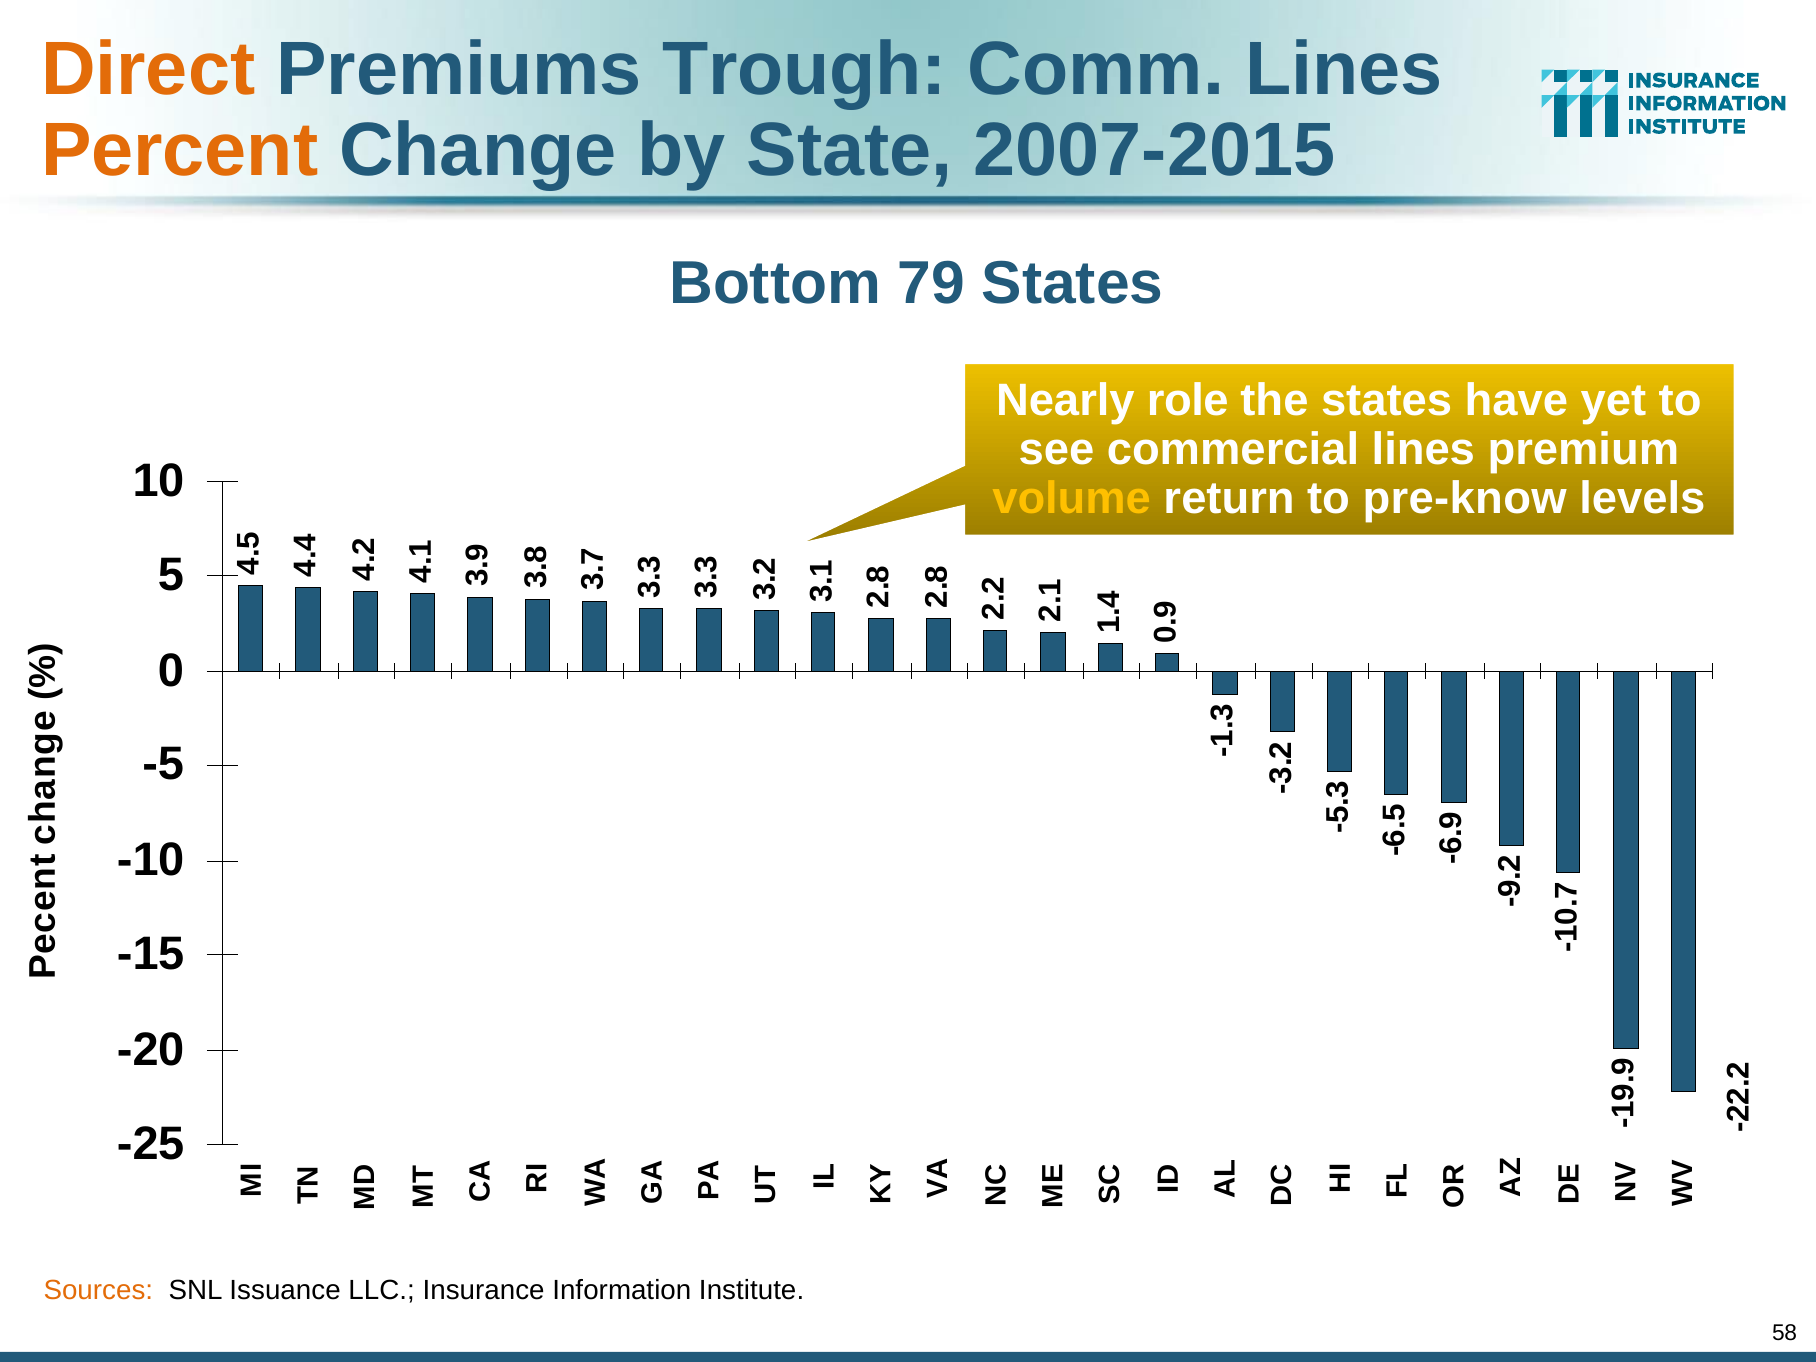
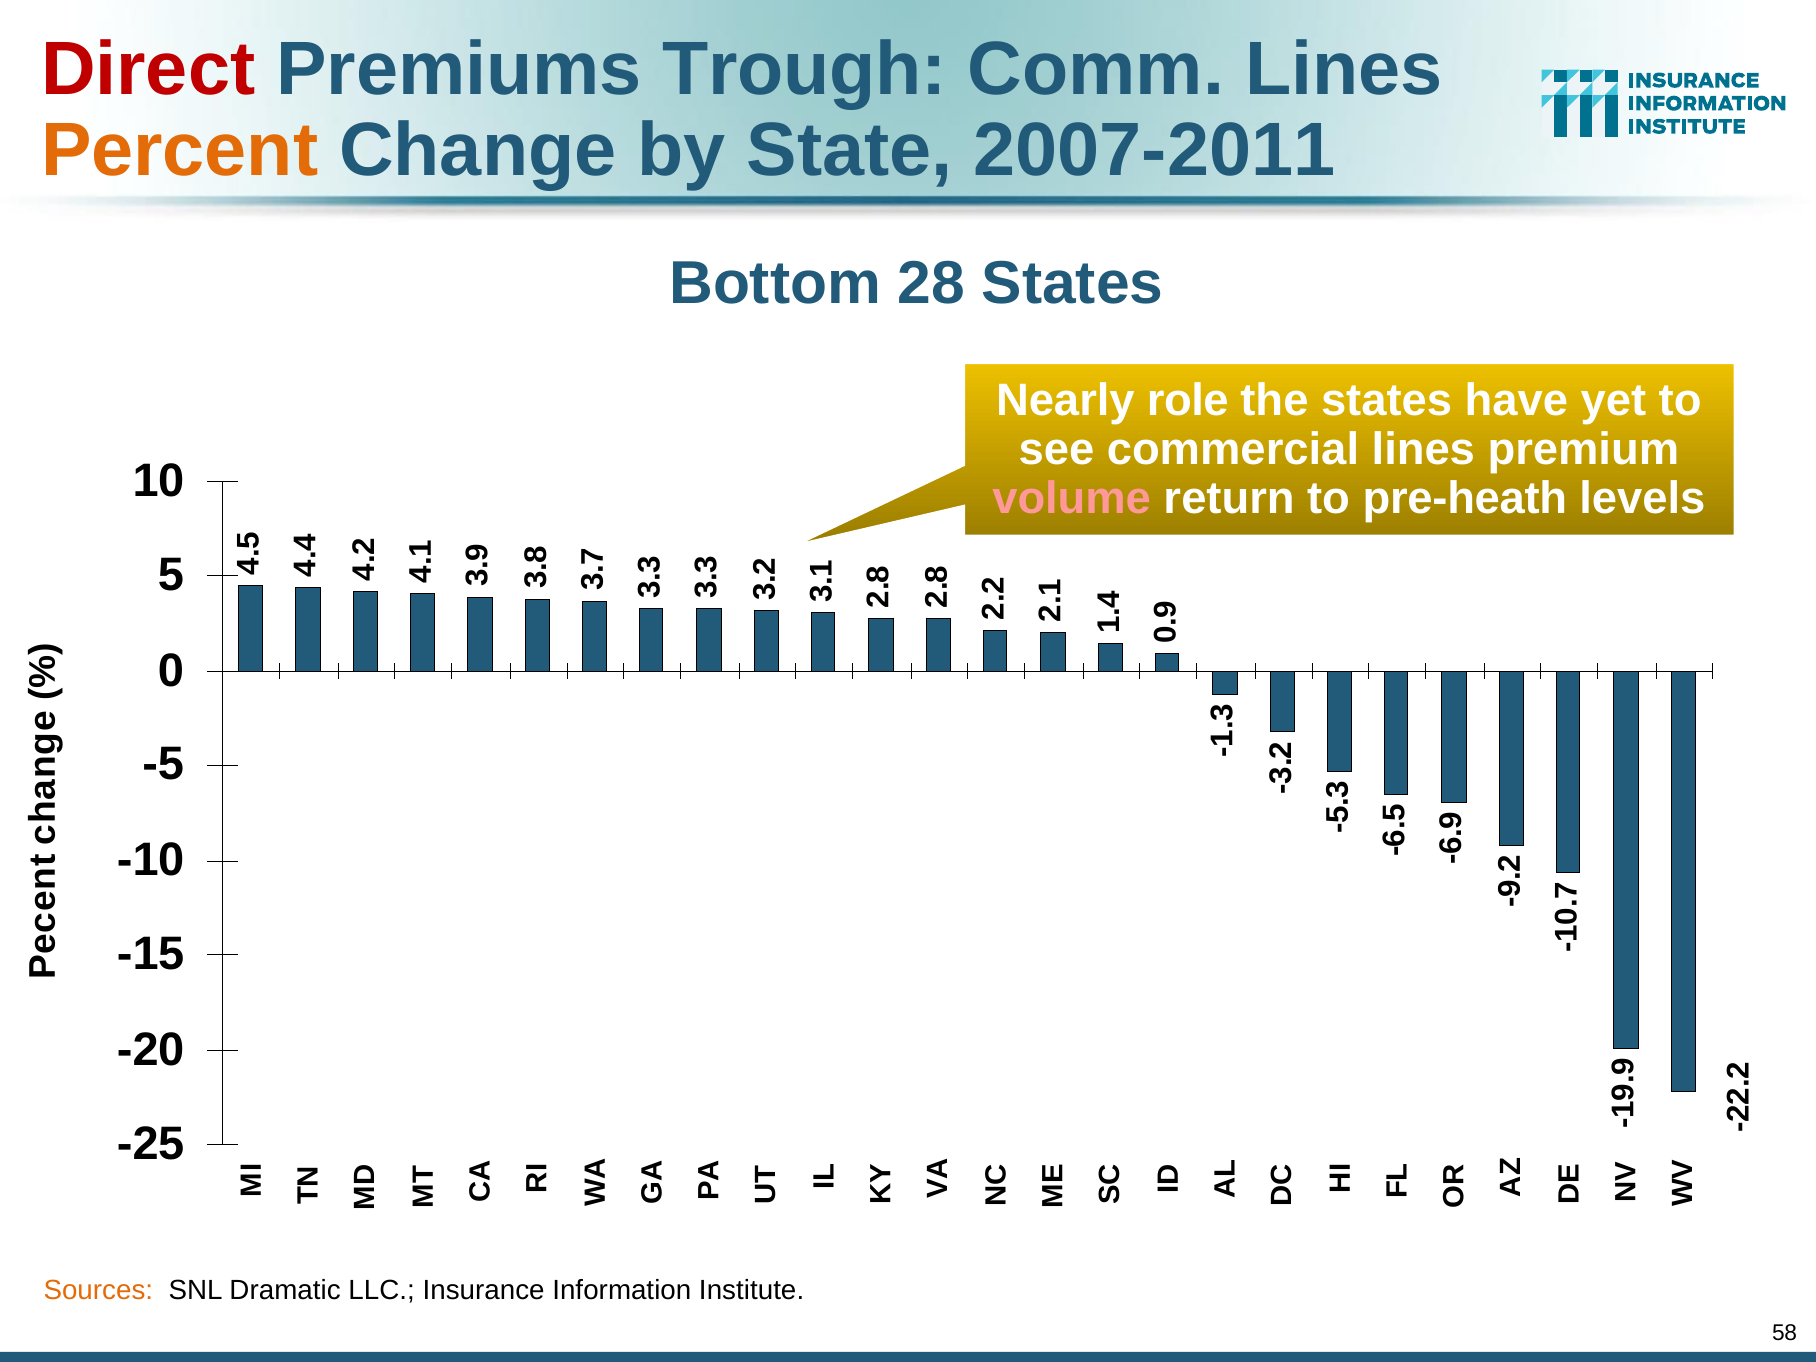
Direct colour: orange -> red (148, 69)
2007-2015: 2007-2015 -> 2007-2011 (1155, 151)
79: 79 -> 28 (931, 284)
volume colour: yellow -> pink (1072, 498)
pre-know: pre-know -> pre-heath (1465, 498)
Issuance: Issuance -> Dramatic (285, 1290)
